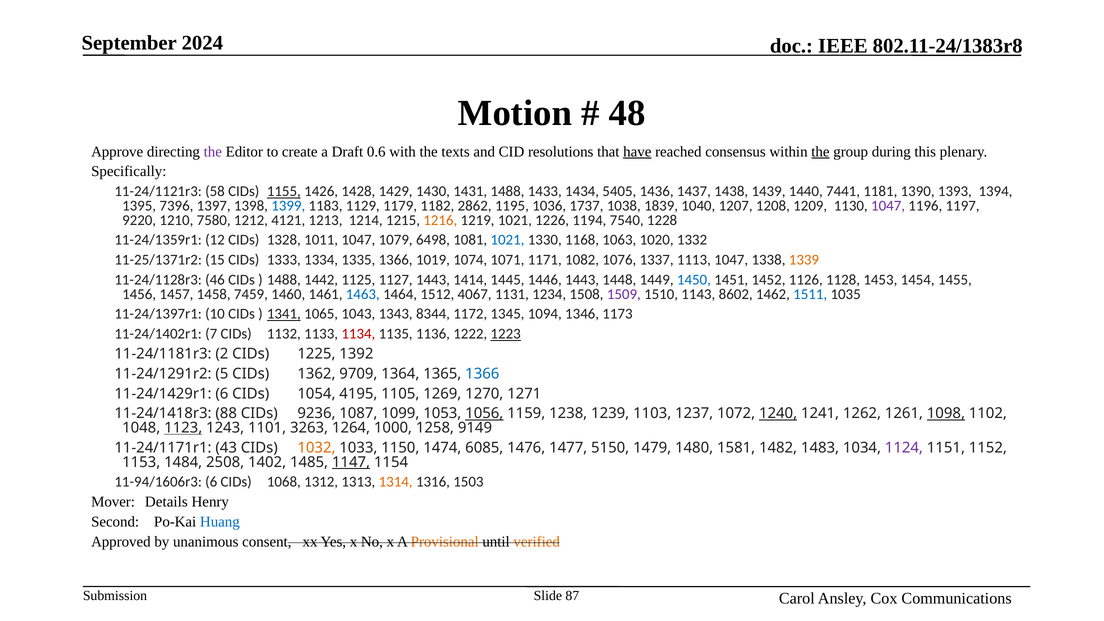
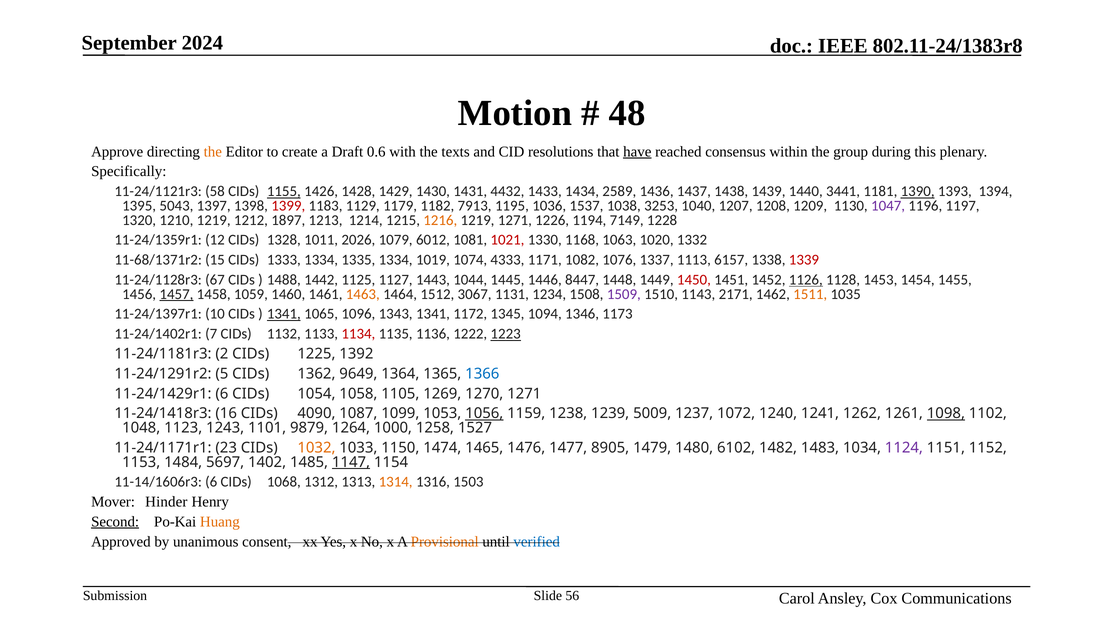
the colour: purple -> orange (213, 152)
the underline: present -> none (820, 152)
1431 1488: 1488 -> 4432 (507, 191)
5405: 5405 -> 2589 (619, 191)
7441: 7441 -> 3441 (843, 191)
1390 underline: none -> present (918, 191)
7396: 7396 -> 5043 (176, 206)
1399 colour: blue -> red (288, 206)
2862: 2862 -> 7913 (475, 206)
1737: 1737 -> 1537 (586, 206)
1839: 1839 -> 3253 (661, 206)
9220: 9220 -> 1320 (139, 220)
1210 7580: 7580 -> 1219 (214, 220)
4121: 4121 -> 1897 (288, 220)
1219 1021: 1021 -> 1271 (515, 220)
7540: 7540 -> 7149 (627, 220)
1011 1047: 1047 -> 2026 (358, 240)
6498: 6498 -> 6012 (433, 240)
1021 colour: blue -> red (507, 240)
11-25/1371r2: 11-25/1371r2 -> 11-68/1371r2 (158, 260)
1335 1366: 1366 -> 1334 (396, 260)
1071: 1071 -> 4333 (507, 260)
1113 1047: 1047 -> 6157 (731, 260)
1339 colour: orange -> red (804, 260)
46: 46 -> 67 (215, 280)
1414: 1414 -> 1044 (470, 280)
1446 1443: 1443 -> 8447 (582, 280)
1450 colour: blue -> red (694, 280)
1126 underline: none -> present (806, 280)
1457 underline: none -> present (176, 294)
7459: 7459 -> 1059 (251, 294)
1463 colour: blue -> orange (363, 294)
4067: 4067 -> 3067 (475, 294)
8602: 8602 -> 2171 (736, 294)
1511 colour: blue -> orange (810, 294)
1043: 1043 -> 1096 (358, 314)
1343 8344: 8344 -> 1341 (433, 314)
9709: 9709 -> 9649 (358, 374)
4195: 4195 -> 1058 (358, 394)
88: 88 -> 16 (226, 413)
9236: 9236 -> 4090 (316, 413)
1103: 1103 -> 5009 (652, 413)
1240 underline: present -> none (778, 413)
1123 underline: present -> none (183, 428)
3263: 3263 -> 9879 (309, 428)
9149: 9149 -> 1527 (475, 428)
43: 43 -> 23 (226, 448)
6085: 6085 -> 1465 (484, 448)
5150: 5150 -> 8905 (610, 448)
1581: 1581 -> 6102 (736, 448)
2508: 2508 -> 5697 (225, 462)
11-94/1606r3: 11-94/1606r3 -> 11-14/1606r3 (158, 482)
Details: Details -> Hinder (166, 502)
Second underline: none -> present (115, 522)
Huang colour: blue -> orange (220, 522)
verified colour: orange -> blue (537, 542)
87: 87 -> 56 (572, 596)
